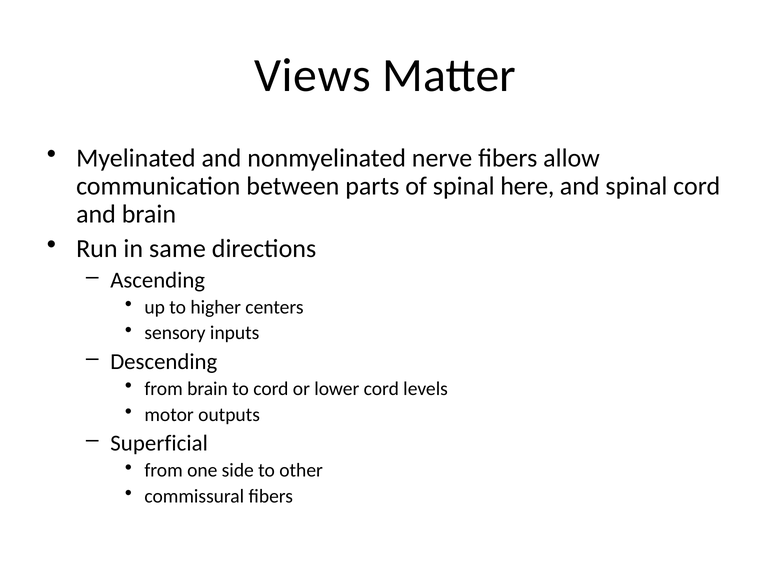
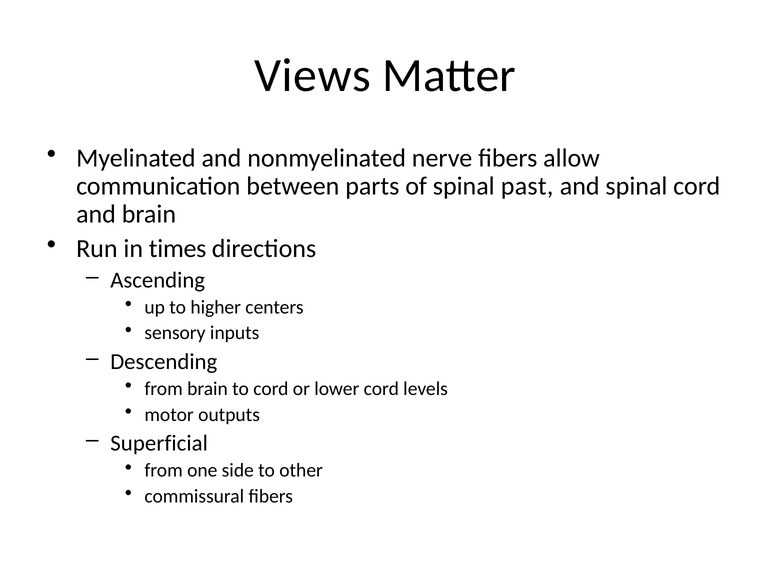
here: here -> past (527, 186)
same: same -> times (178, 249)
